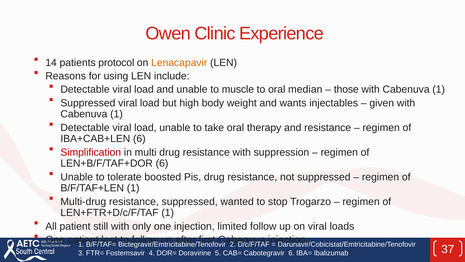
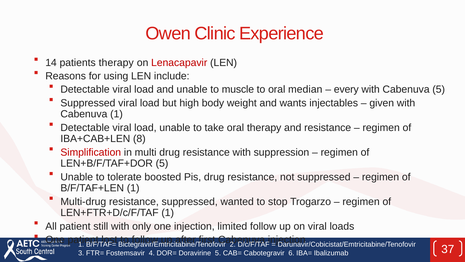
patients protocol: protocol -> therapy (116, 63)
Lenacapavir colour: orange -> red (179, 63)
those: those -> every (346, 89)
1: 1 -> 5 (439, 89)
IBA+CAB+LEN 6: 6 -> 8 (139, 139)
LEN+B/F/TAF+DOR 6: 6 -> 5 (162, 163)
